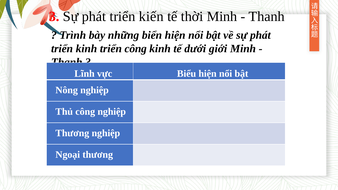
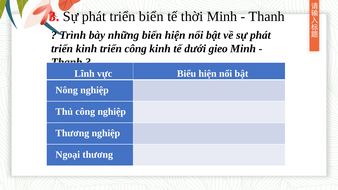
triển kiến: kiến -> biển (151, 16)
giới: giới -> gieo (218, 49)
